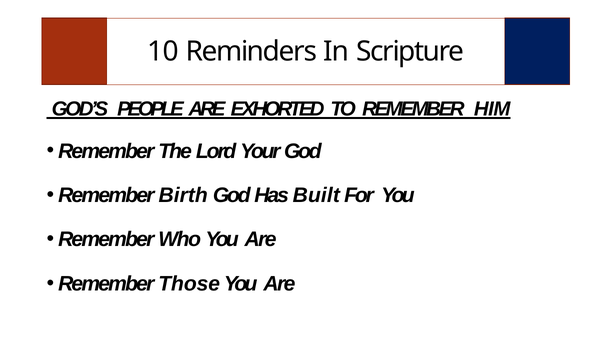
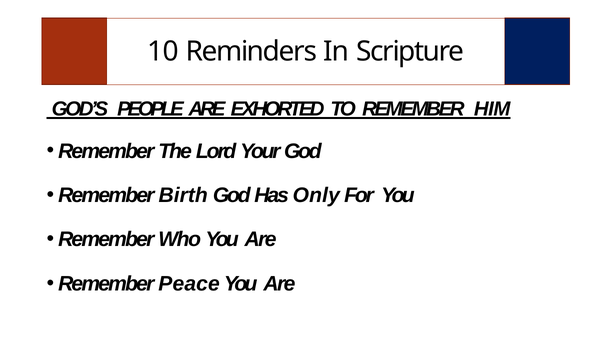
Built: Built -> Only (316, 195)
Those: Those -> Peace (189, 284)
